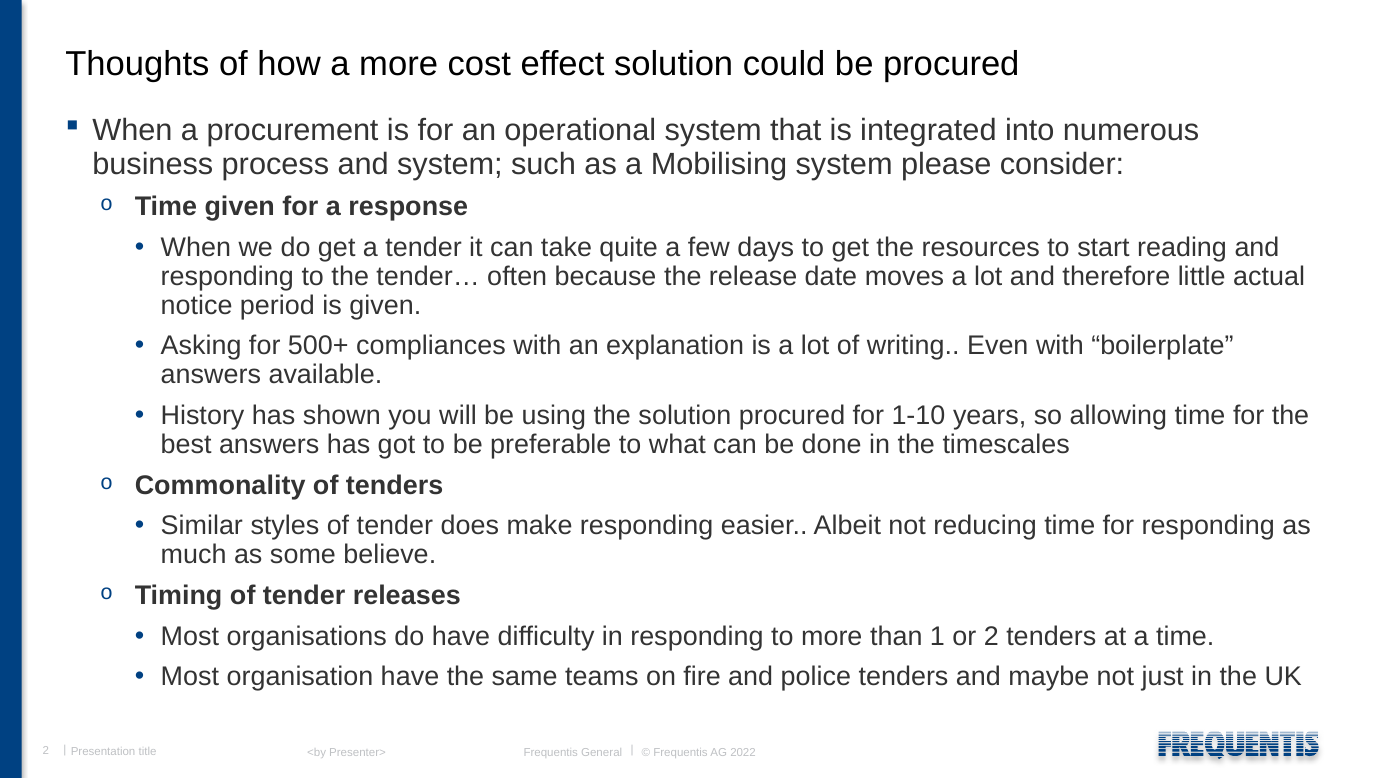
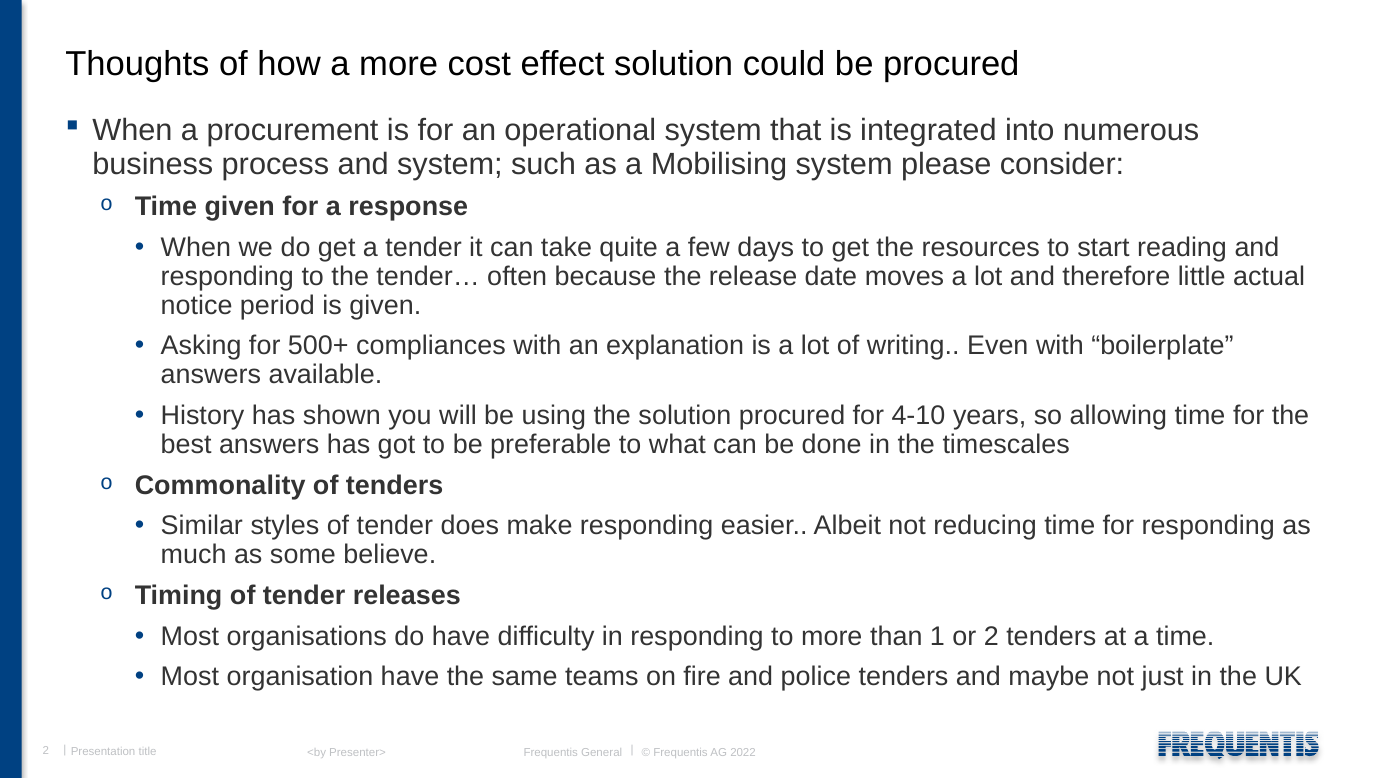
1-10: 1-10 -> 4-10 (918, 416)
